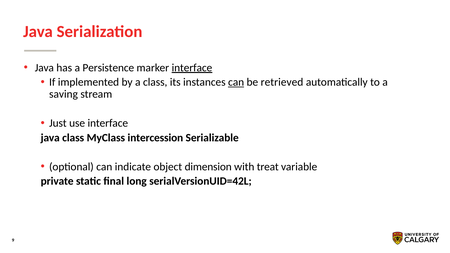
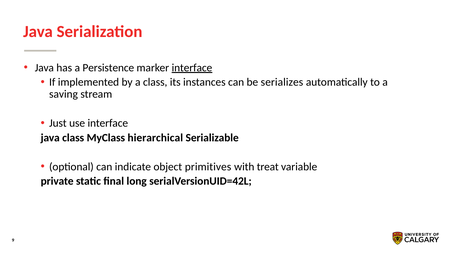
can underline: present -> none (236, 82)
retrieved: retrieved -> serializes (282, 82)
intercession: intercession -> hierarchical (155, 138)
dimension: dimension -> primitives (208, 167)
